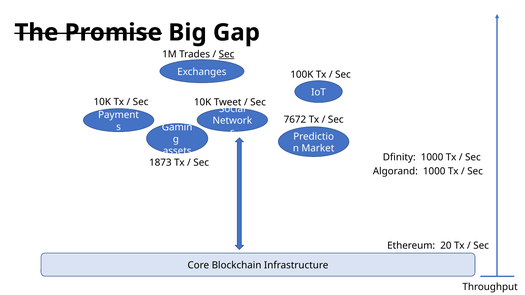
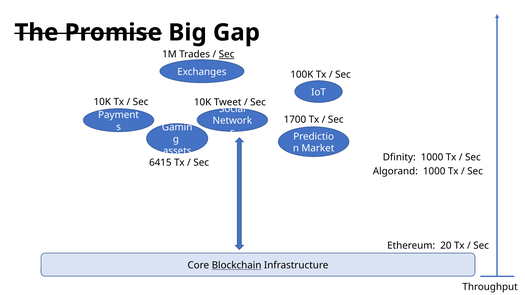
7672: 7672 -> 1700 (295, 120)
1873: 1873 -> 6415 (160, 163)
Blockchain underline: none -> present (237, 266)
